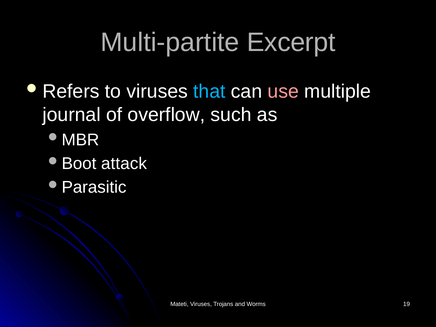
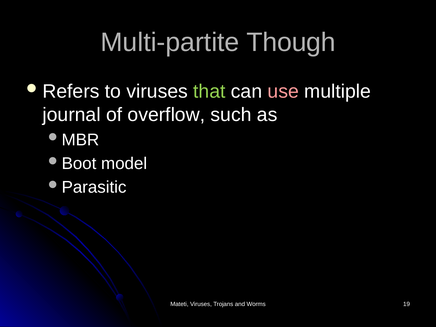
Excerpt: Excerpt -> Though (291, 42)
that colour: light blue -> light green (209, 91)
attack: attack -> model (124, 164)
